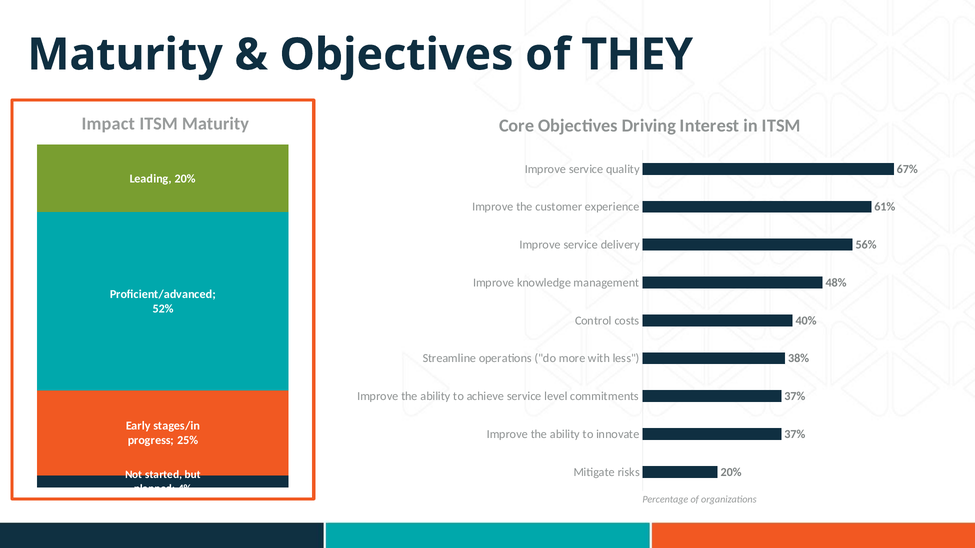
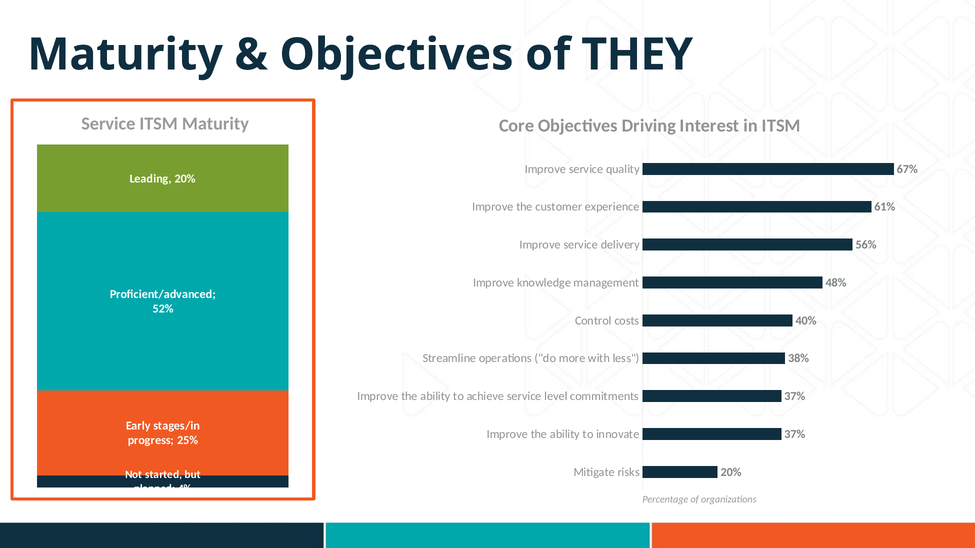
Impact: Impact -> Service (108, 124)
